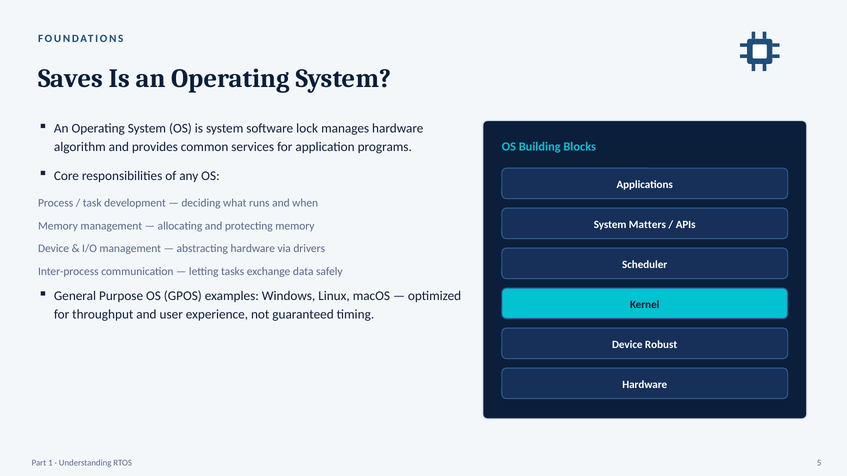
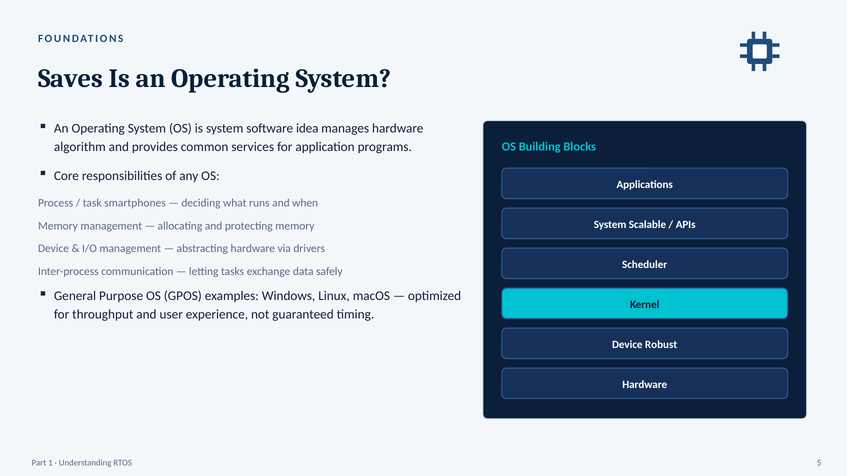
lock: lock -> idea (307, 129)
development: development -> smartphones (135, 203)
Matters: Matters -> Scalable (647, 225)
